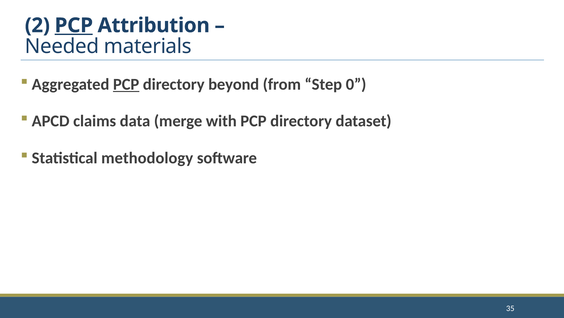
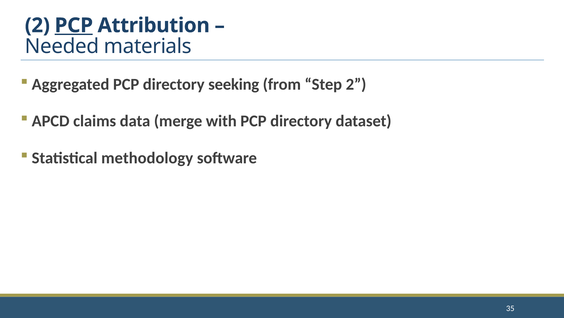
PCP underline: present -> none (126, 84)
beyond: beyond -> seeking (234, 84)
Step 0: 0 -> 2 (356, 84)
